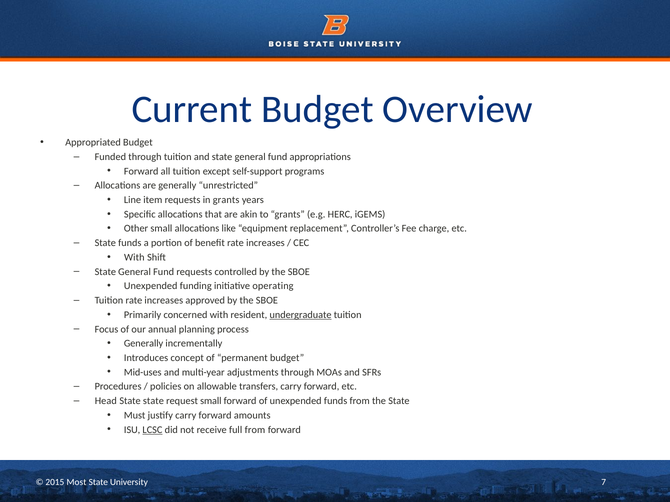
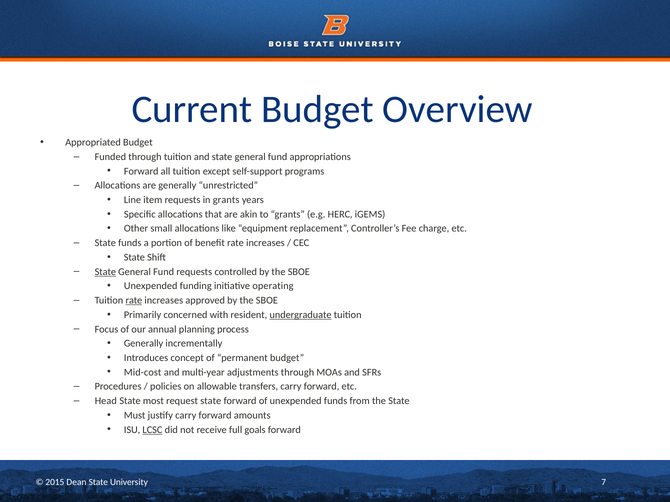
With: With -> State (134, 258)
State underline: none -> present (105, 272)
rate underline: none -> present (134, 301)
Mid-uses: Mid-uses -> Mid-cost (143, 373)
State state: state -> most (153, 401)
request small: small -> state (211, 401)
full from: from -> goals (255, 430)
Most: Most -> Dean (76, 482)
